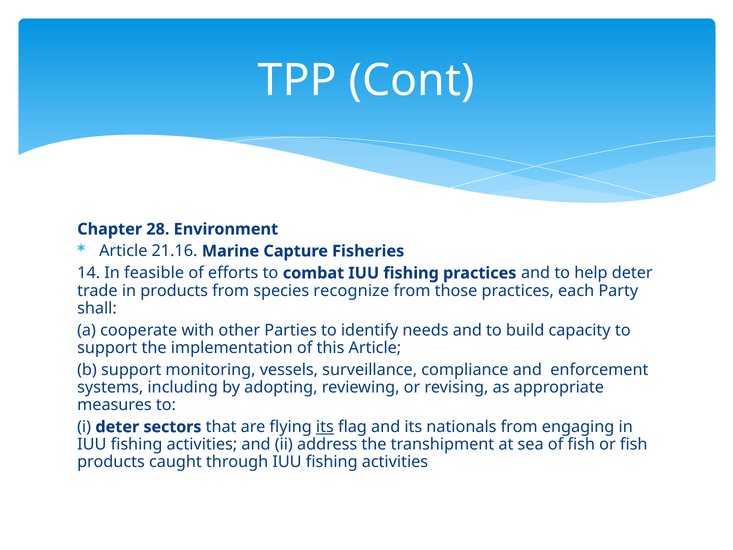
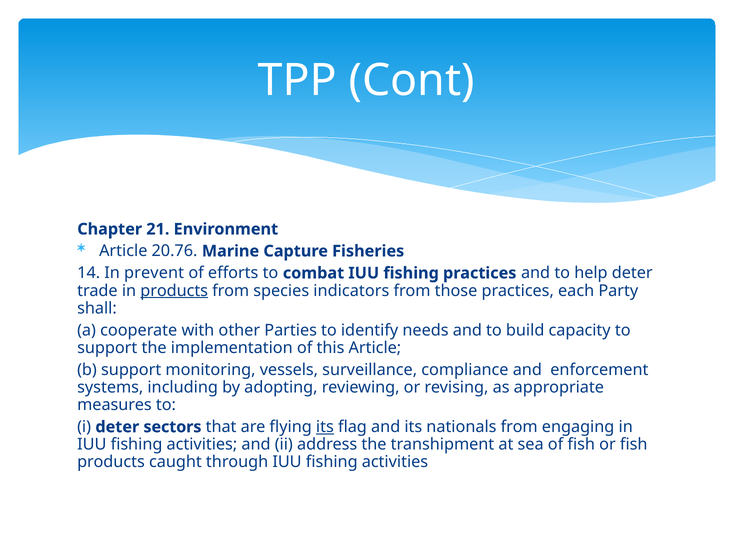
28: 28 -> 21 (158, 229)
21.16: 21.16 -> 20.76 (174, 251)
feasible: feasible -> prevent (154, 273)
products underline: none -> present (174, 291)
recognize: recognize -> indicators (351, 291)
